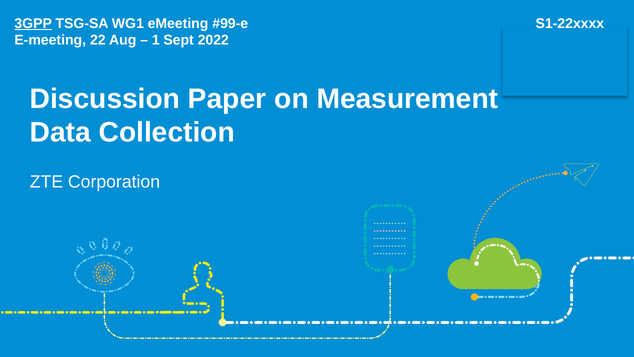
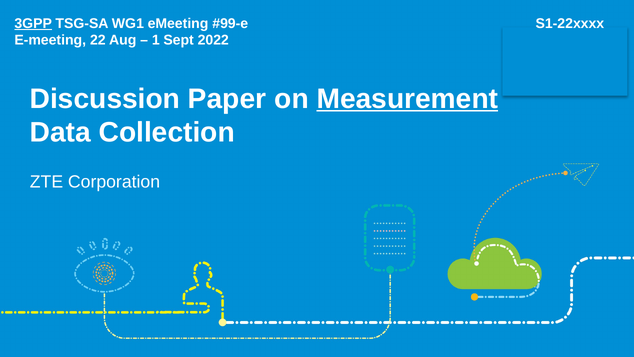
Measurement underline: none -> present (407, 99)
